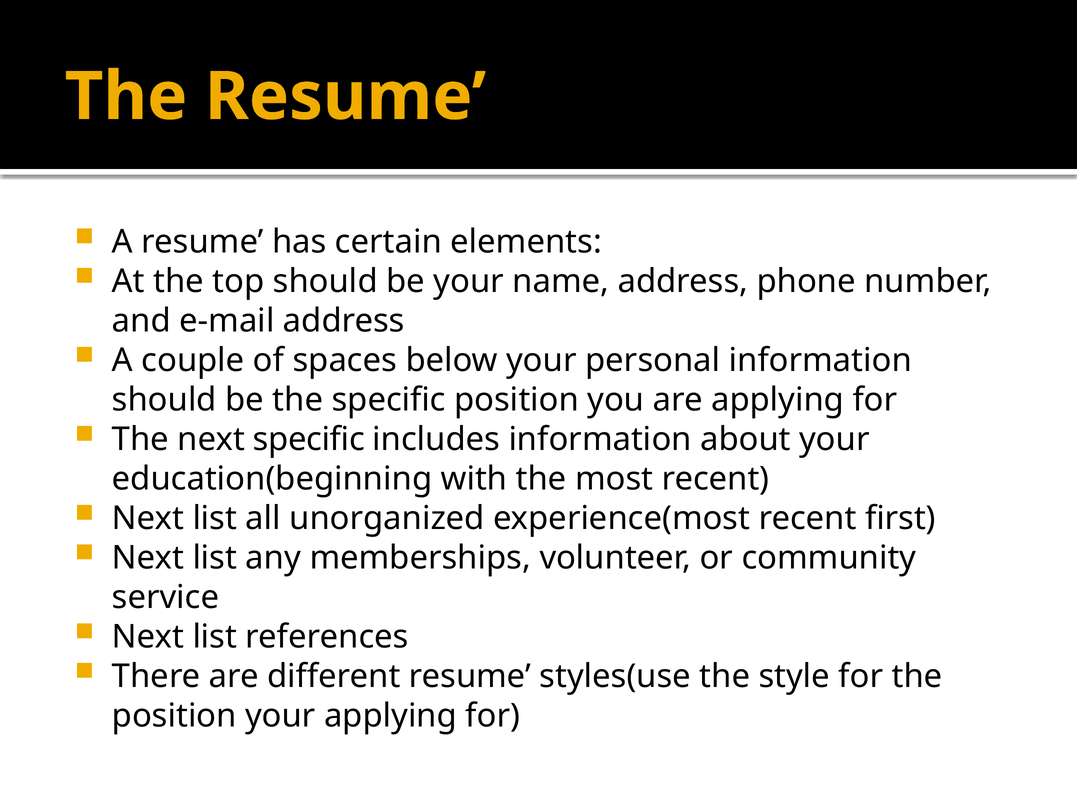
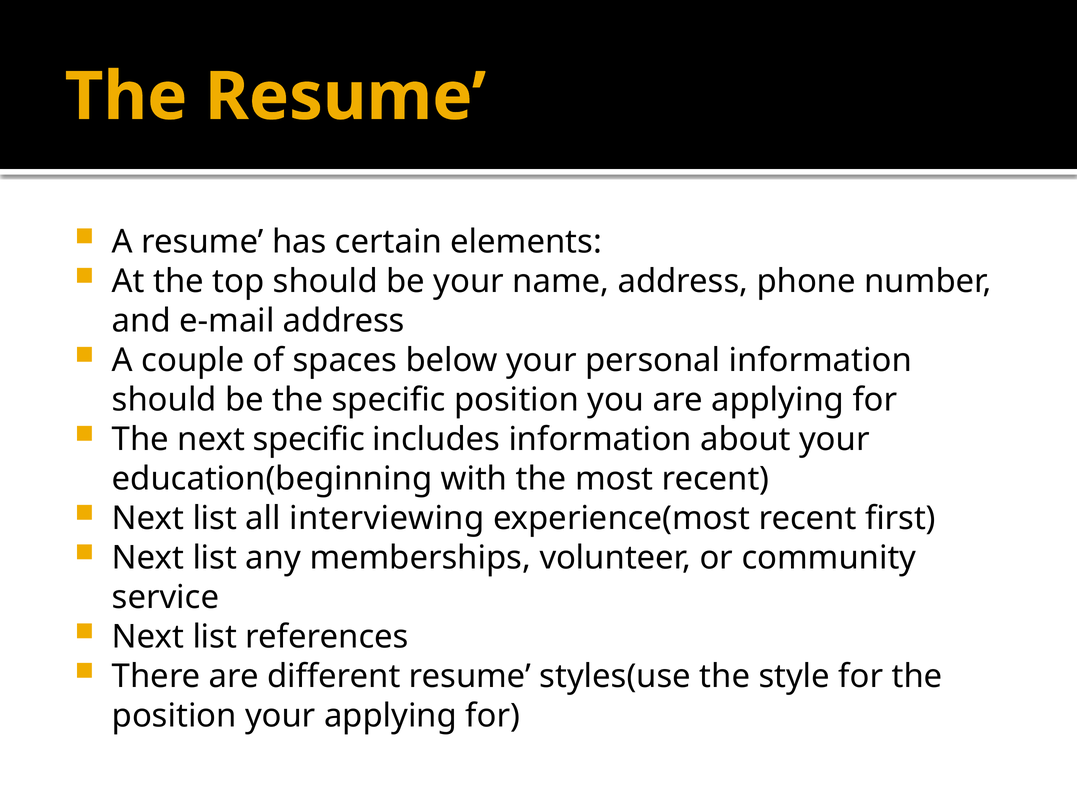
unorganized: unorganized -> interviewing (387, 518)
